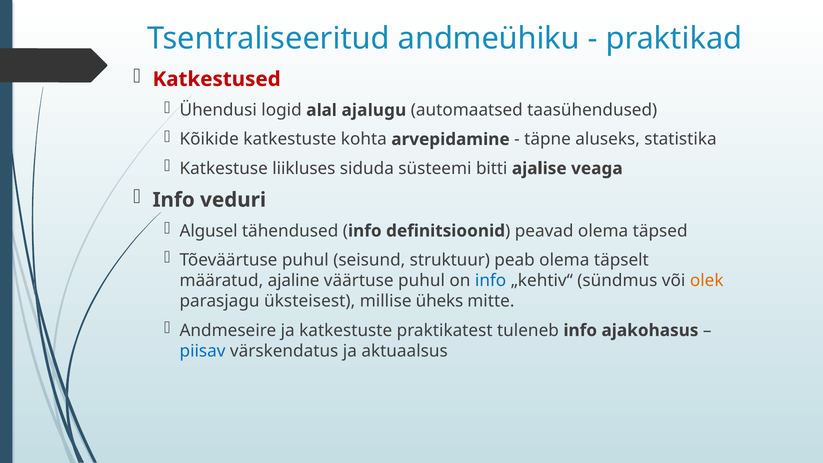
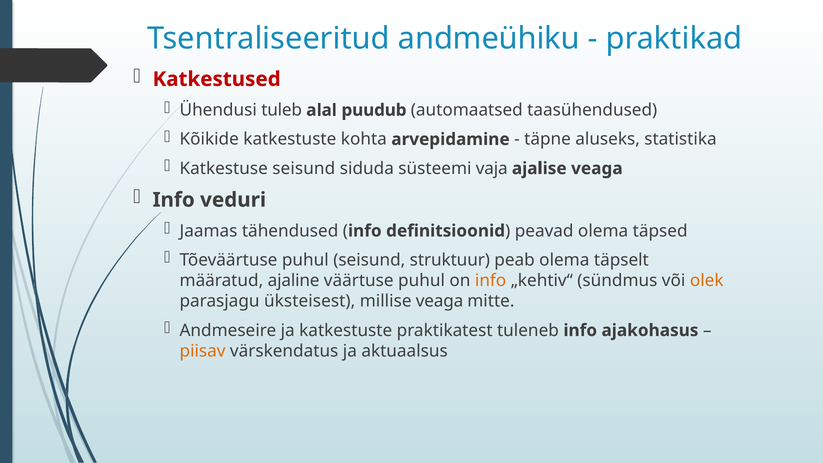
logid: logid -> tuleb (282, 110)
ajalugu: ajalugu -> puudub (374, 110)
Katkestuse liikluses: liikluses -> seisund (304, 168)
bitti: bitti -> vaja (492, 168)
Algusel: Algusel -> Jaamas (208, 231)
info colour: blue -> orange (491, 281)
millise üheks: üheks -> veaga (440, 301)
piisav colour: blue -> orange (203, 351)
